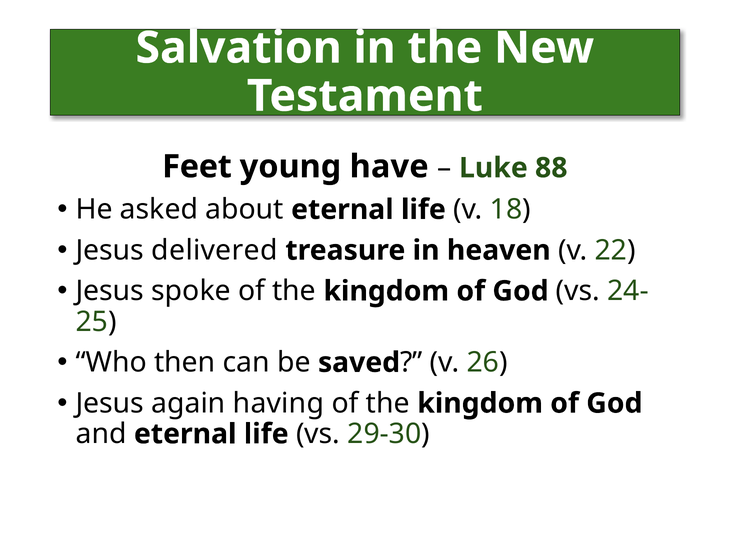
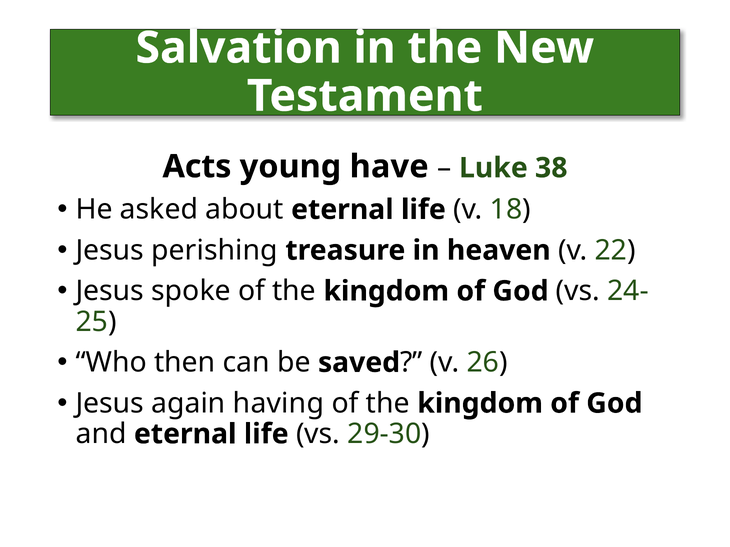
Feet: Feet -> Acts (197, 167)
88: 88 -> 38 (551, 168)
delivered: delivered -> perishing (215, 251)
